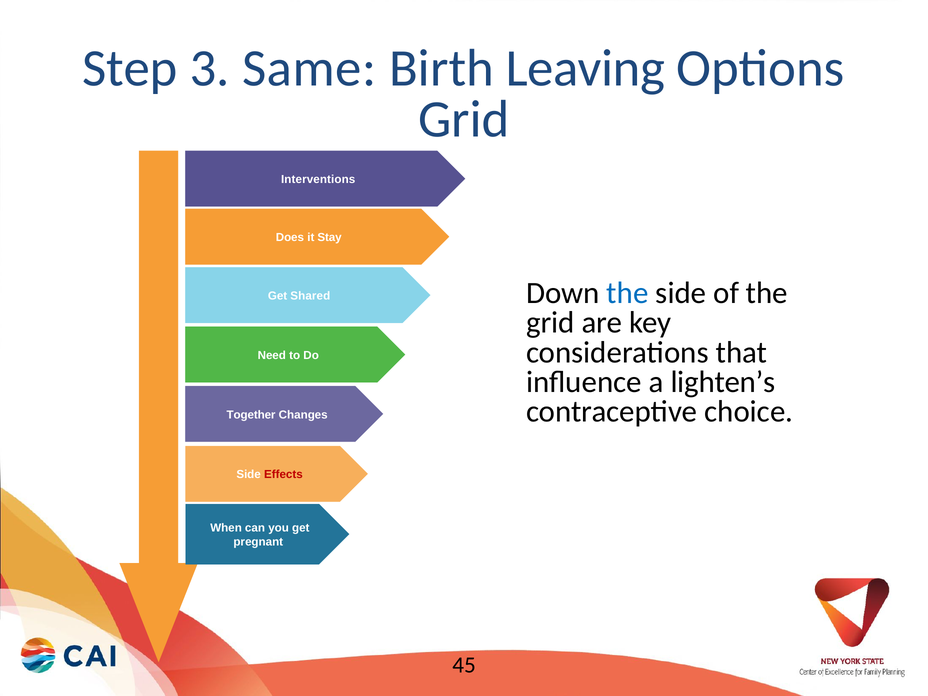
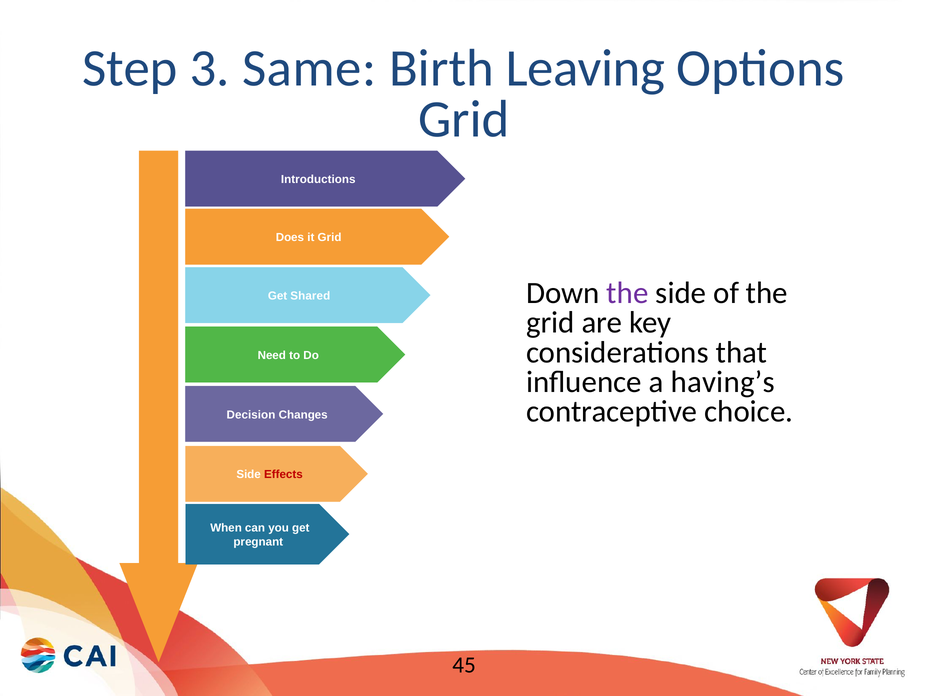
Interventions: Interventions -> Introductions (318, 179)
it Stay: Stay -> Grid (330, 237)
the colour: blue -> purple (627, 293)
lighten’s: lighten’s -> having’s (723, 382)
Together: Together -> Decision (251, 415)
